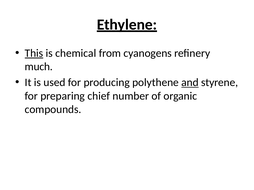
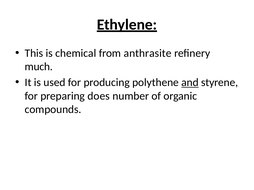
This underline: present -> none (34, 53)
cyanogens: cyanogens -> anthrasite (148, 53)
chief: chief -> does (99, 96)
